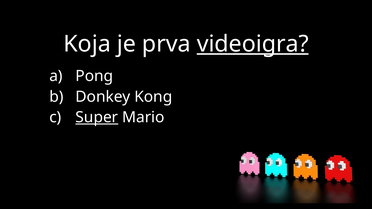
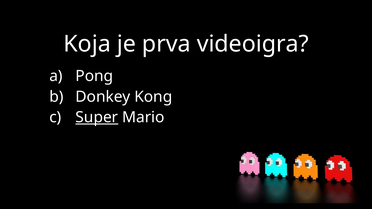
videoigra underline: present -> none (253, 44)
